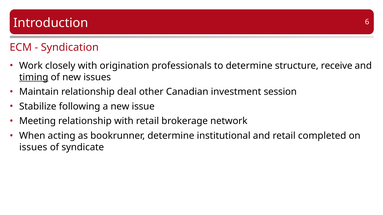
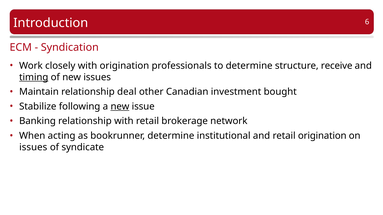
session: session -> bought (280, 92)
new underline: none -> present (120, 107)
Meeting: Meeting -> Banking (37, 121)
retail completed: completed -> origination (322, 136)
